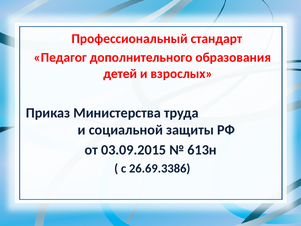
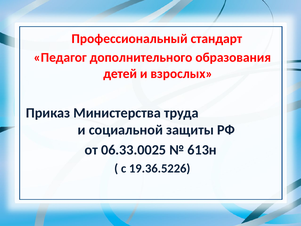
03.09.2015: 03.09.2015 -> 06.33.0025 (134, 150)
26.69.3386: 26.69.3386 -> 19.36.5226 (160, 168)
